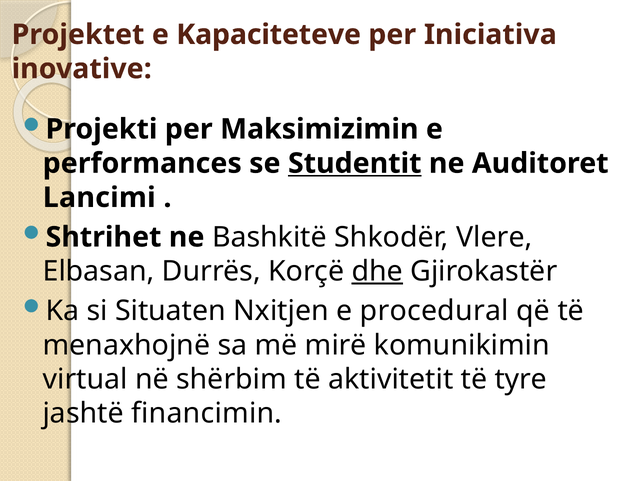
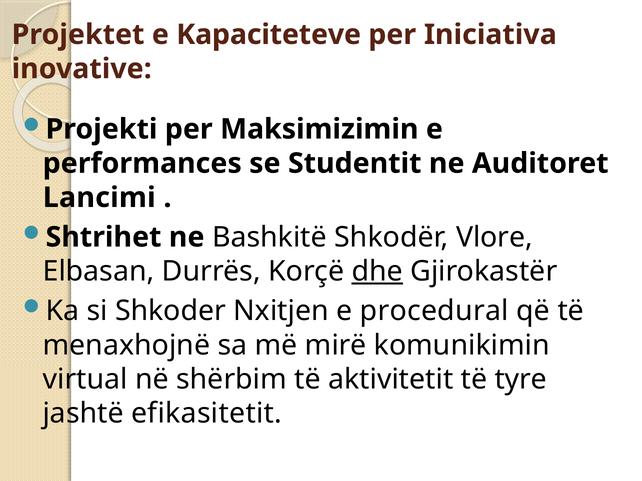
Studentit underline: present -> none (355, 164)
Vlere: Vlere -> Vlore (494, 237)
Situaten: Situaten -> Shkoder (170, 311)
financimin: financimin -> efikasitetit (207, 414)
